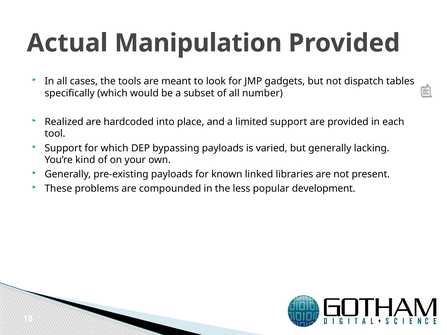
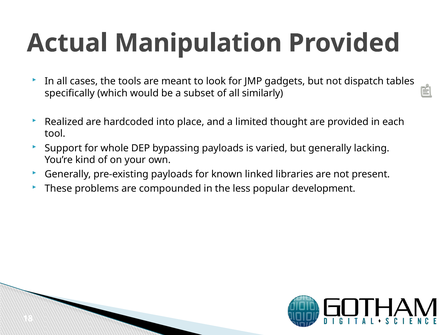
number: number -> similarly (263, 93)
limited support: support -> thought (289, 122)
for which: which -> whole (115, 148)
